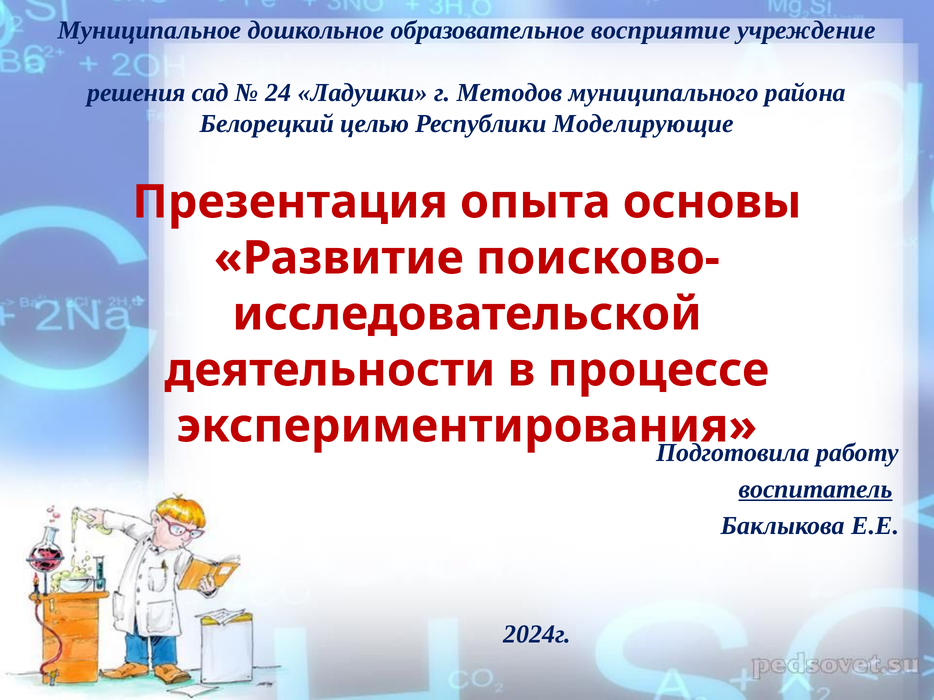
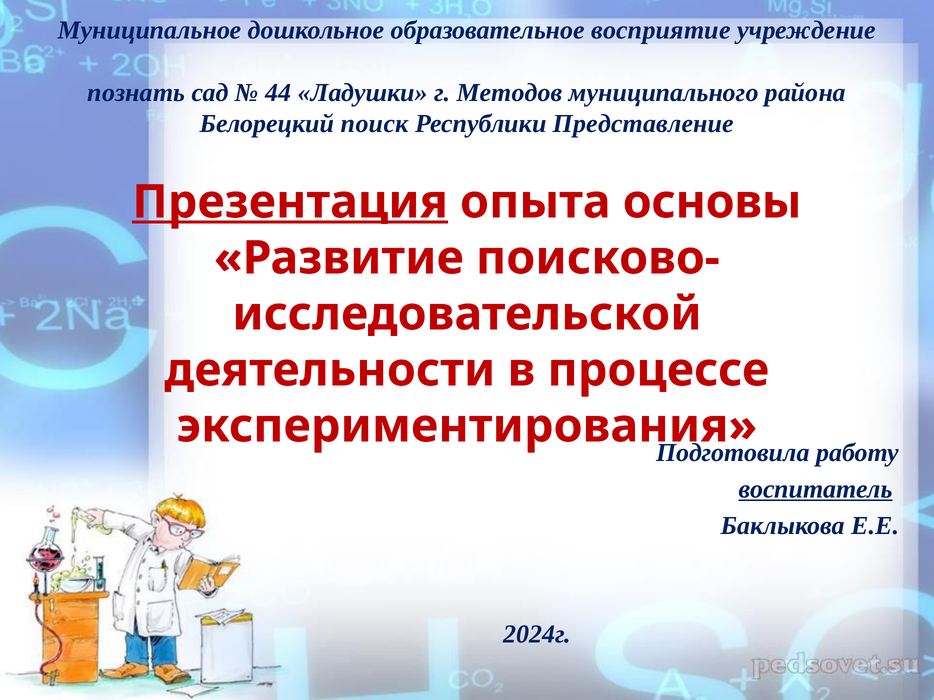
решения: решения -> познать (136, 93)
24: 24 -> 44 (278, 93)
целью: целью -> поиск (375, 124)
Моделирующие: Моделирующие -> Представление (643, 124)
Презентация underline: none -> present (290, 202)
